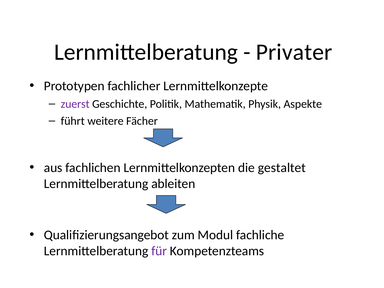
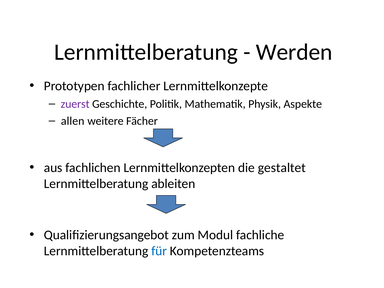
Privater: Privater -> Werden (294, 52)
führt: führt -> allen (73, 121)
für colour: purple -> blue (159, 251)
